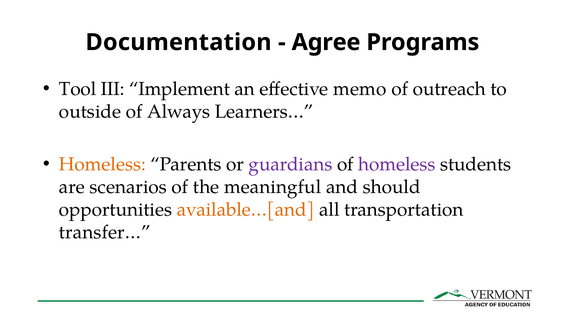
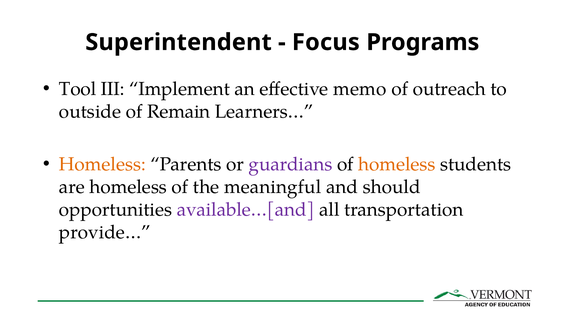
Documentation: Documentation -> Superintendent (179, 42)
Agree: Agree -> Focus (326, 42)
Always: Always -> Remain (179, 111)
homeless colour: purple -> orange (397, 164)
are scenarios: scenarios -> homeless (128, 187)
available…[and colour: orange -> purple (246, 209)
transfer…: transfer… -> provide… (105, 232)
